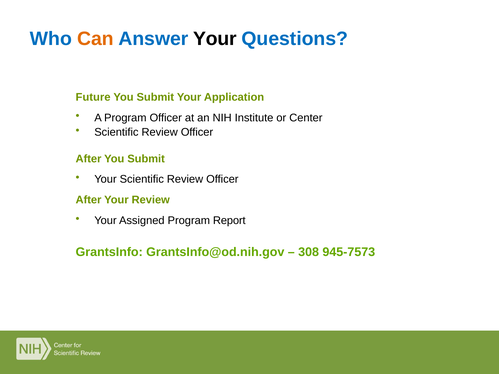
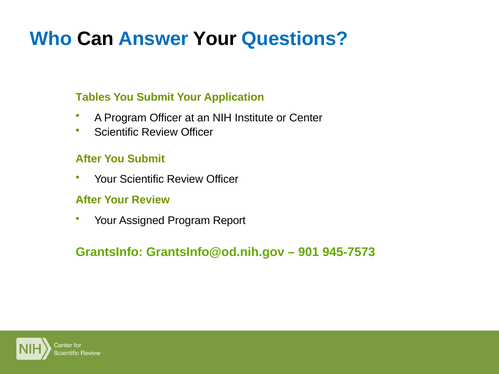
Can colour: orange -> black (96, 39)
Future: Future -> Tables (93, 97)
308: 308 -> 901 (309, 252)
